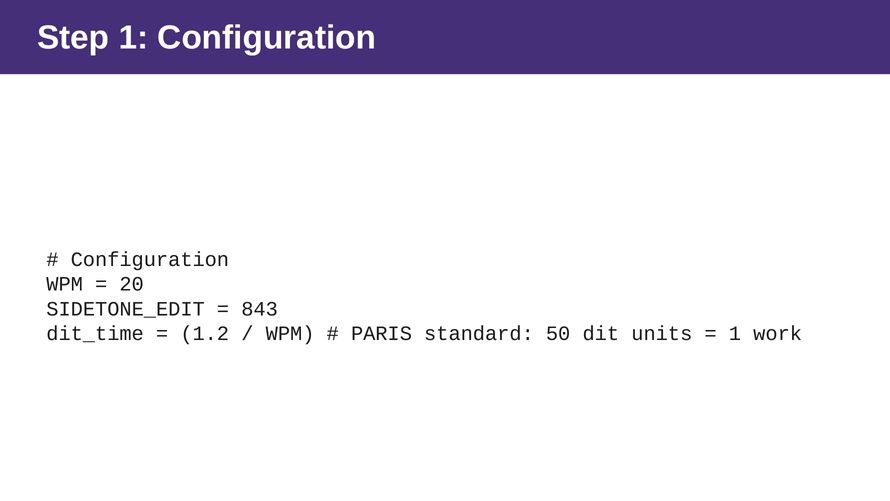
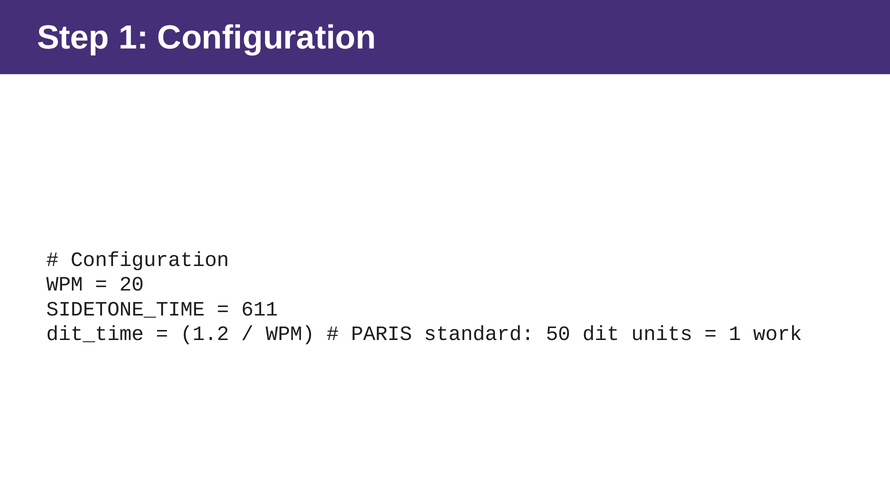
SIDETONE_EDIT: SIDETONE_EDIT -> SIDETONE_TIME (126, 309)
843: 843 -> 611 (260, 309)
